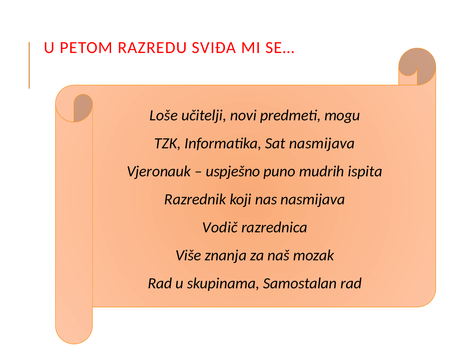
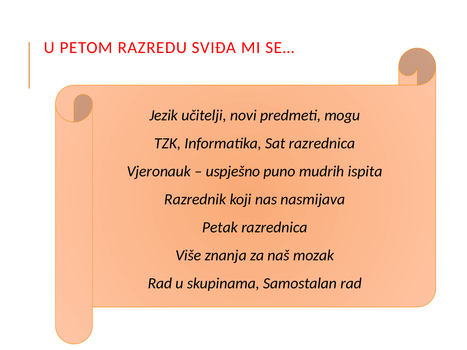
Loše: Loše -> Jezik (164, 116)
Sat nasmijava: nasmijava -> razrednica (322, 144)
Vodič: Vodič -> Petak (220, 228)
